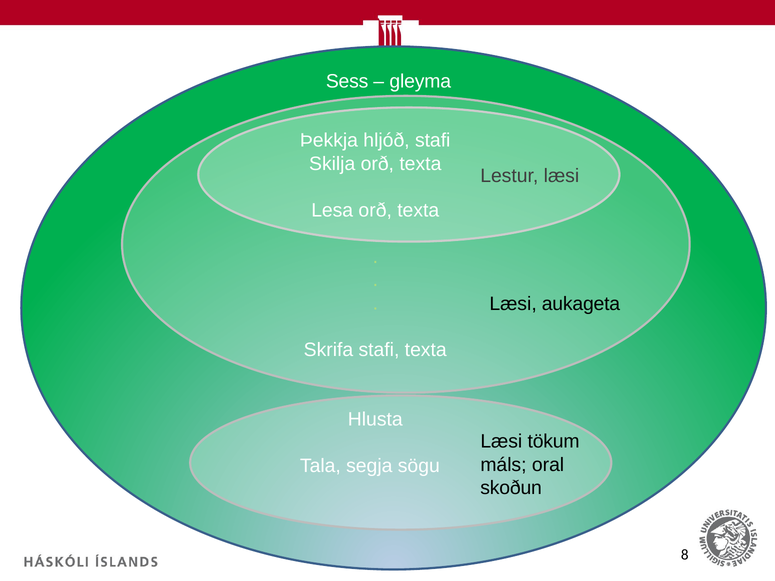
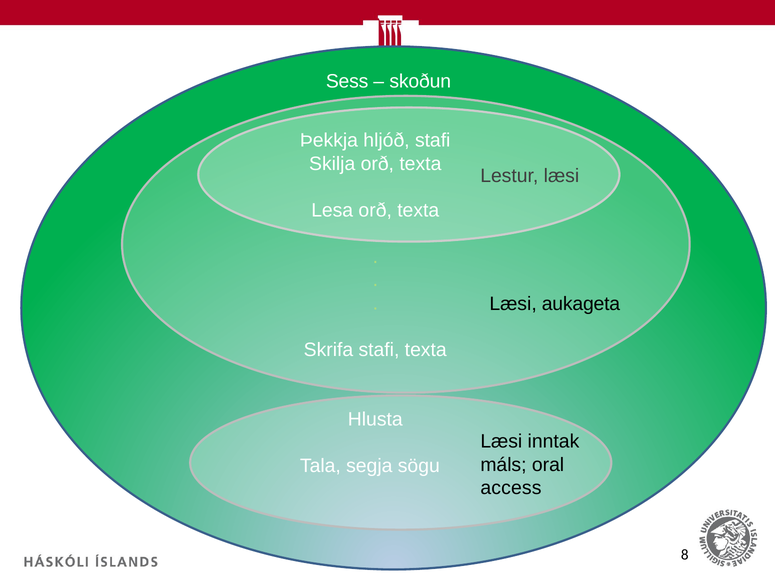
gleyma: gleyma -> skoðun (420, 82)
tökum: tökum -> inntak (553, 442)
skoðun: skoðun -> access (511, 488)
